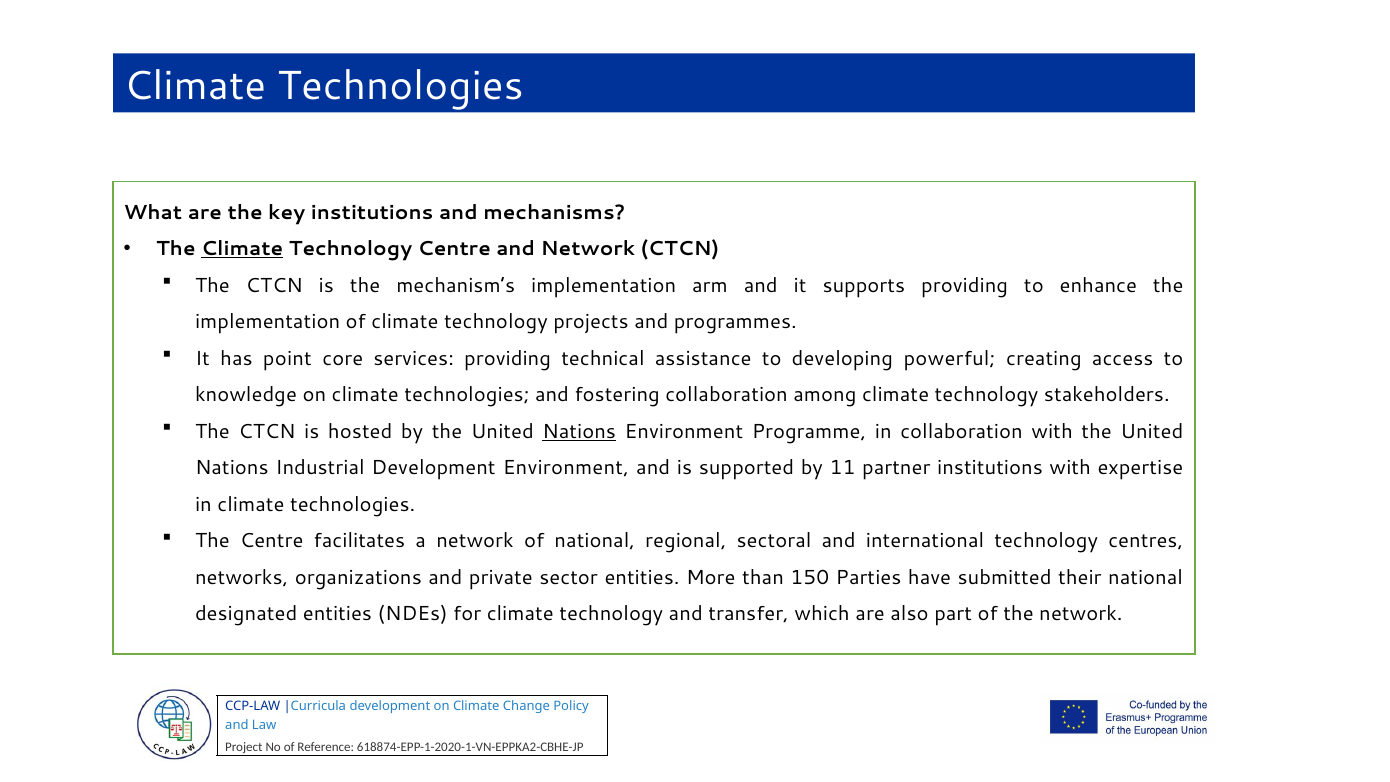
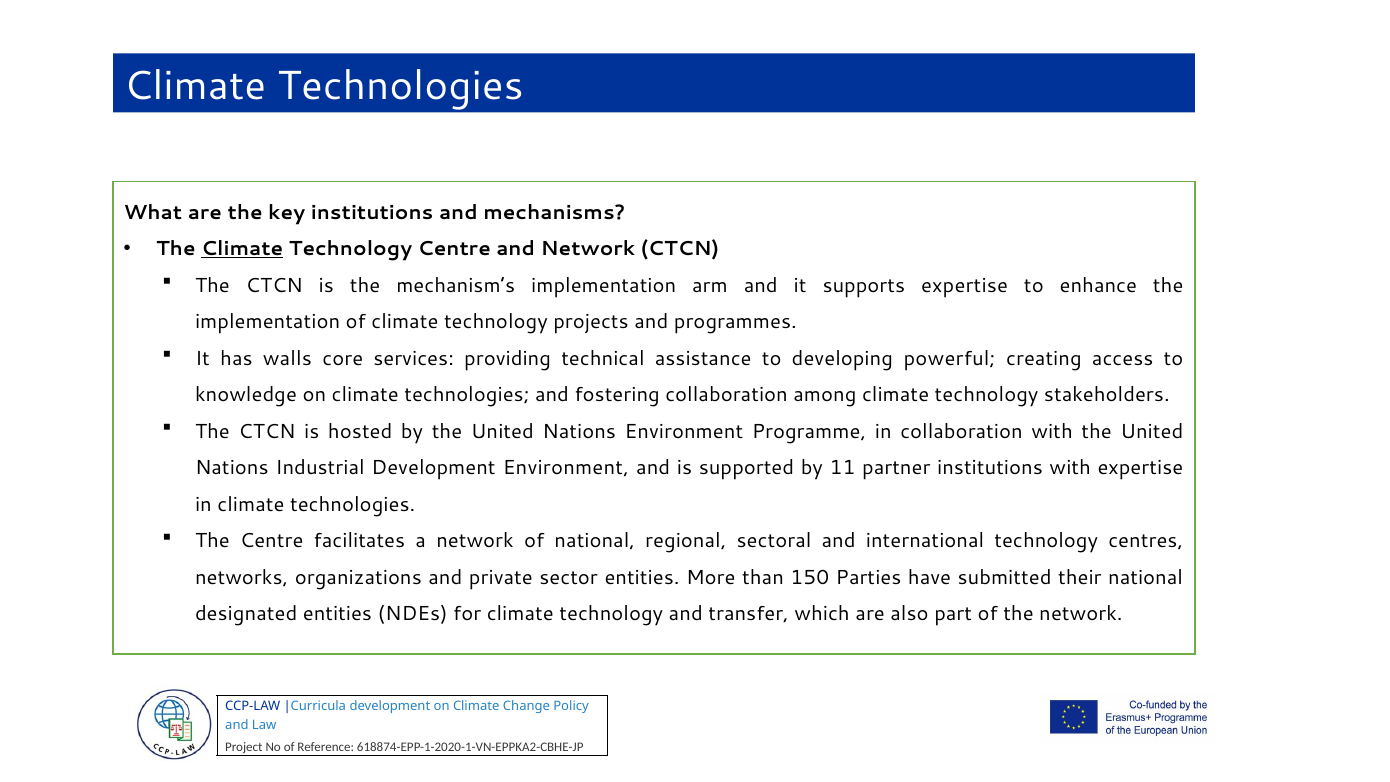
supports providing: providing -> expertise (965, 285)
point: point -> walls (287, 358)
Nations underline: present -> none (579, 431)
